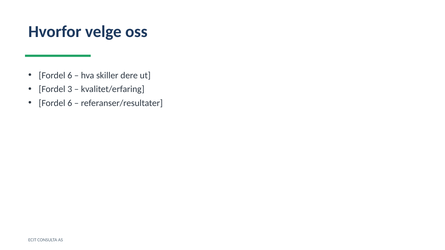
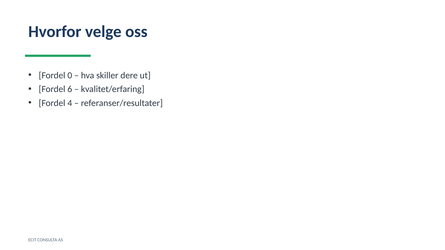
6: 6 -> 0 (70, 75)
3: 3 -> 6 (70, 89)
6: 6 -> 4 (70, 103)
